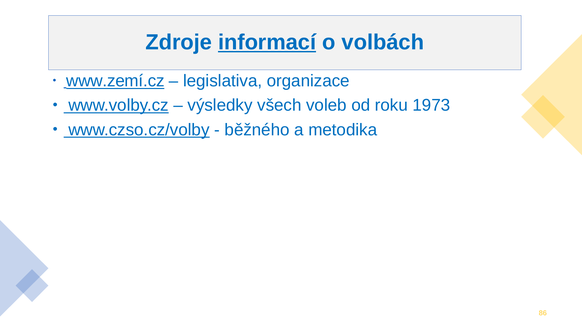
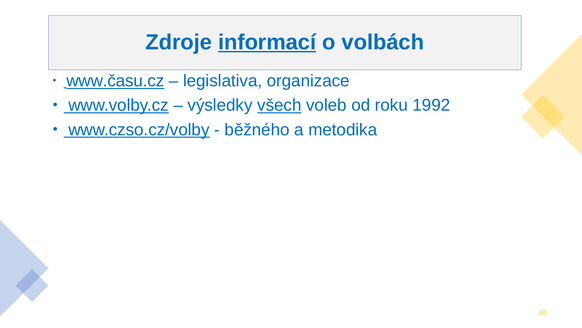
www.zemí.cz: www.zemí.cz -> www.času.cz (115, 81)
všech underline: none -> present (279, 105)
1973: 1973 -> 1992 (431, 105)
